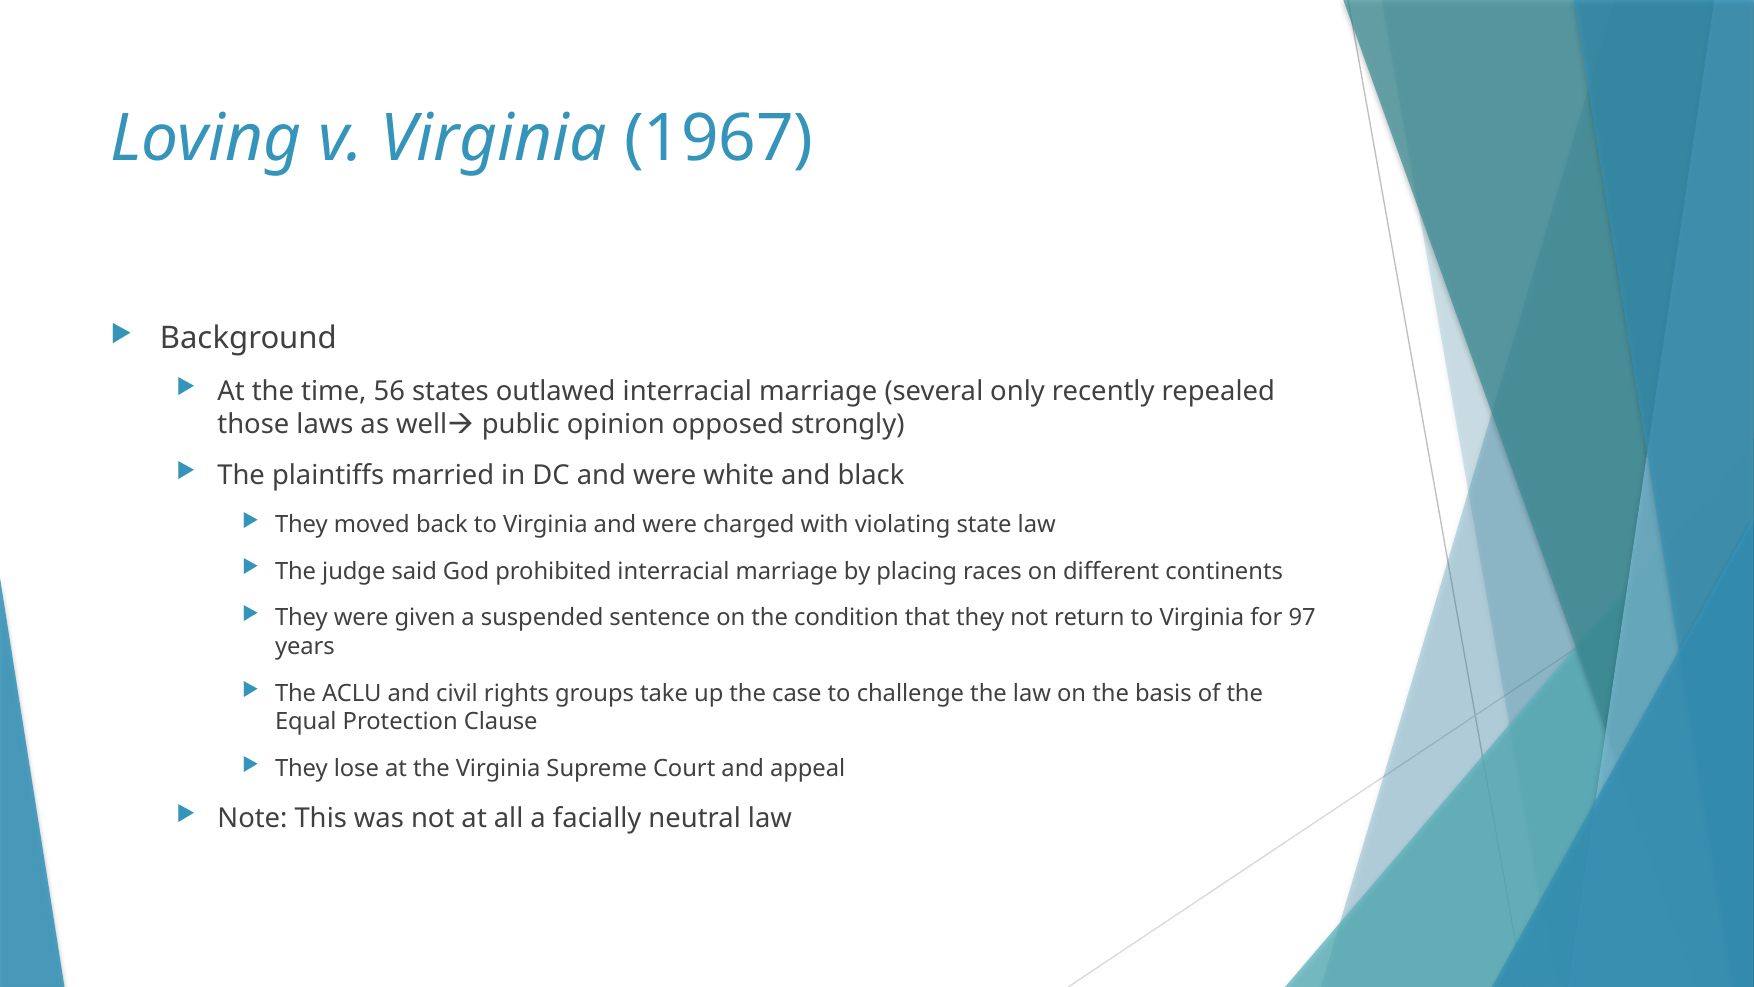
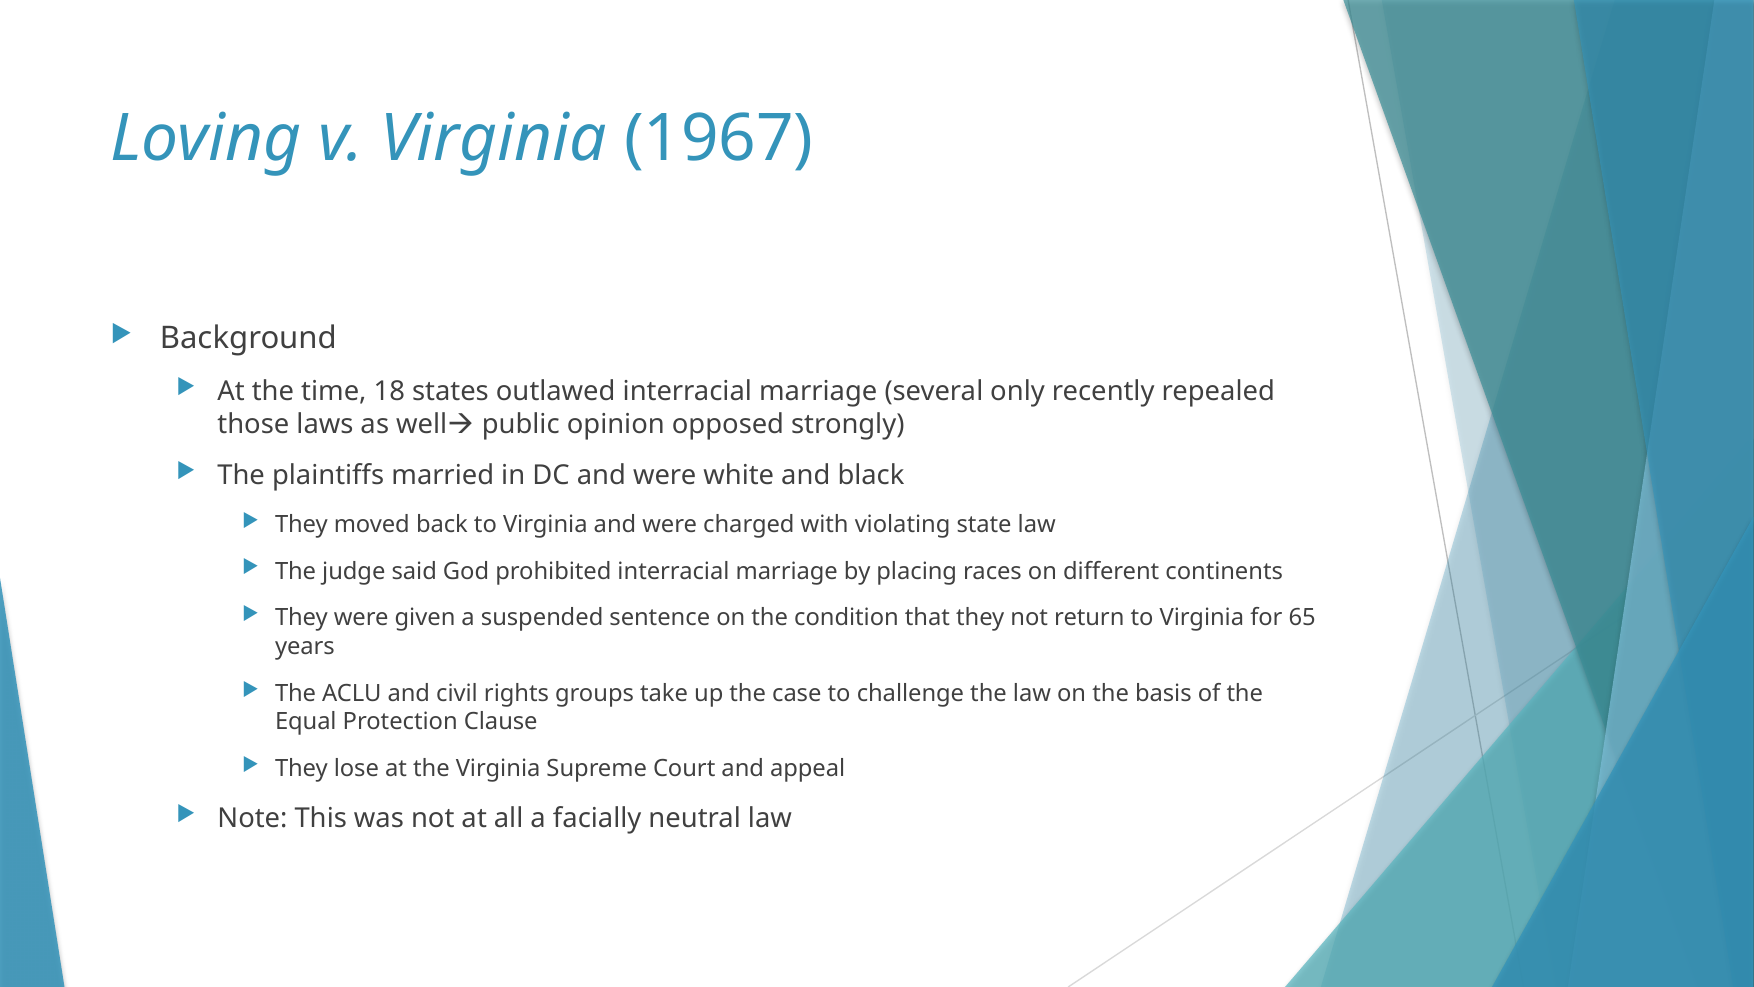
56: 56 -> 18 (389, 391)
97: 97 -> 65 (1302, 618)
